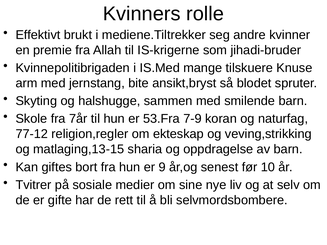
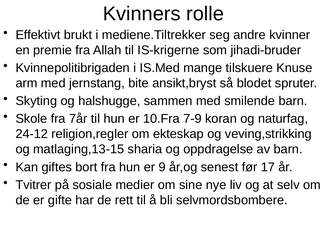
53.Fra: 53.Fra -> 10.Fra (161, 119)
77-12: 77-12 -> 24-12 (32, 134)
10: 10 -> 17 (268, 167)
